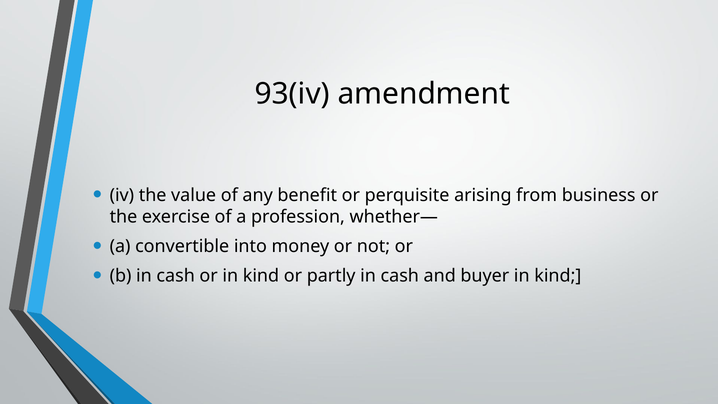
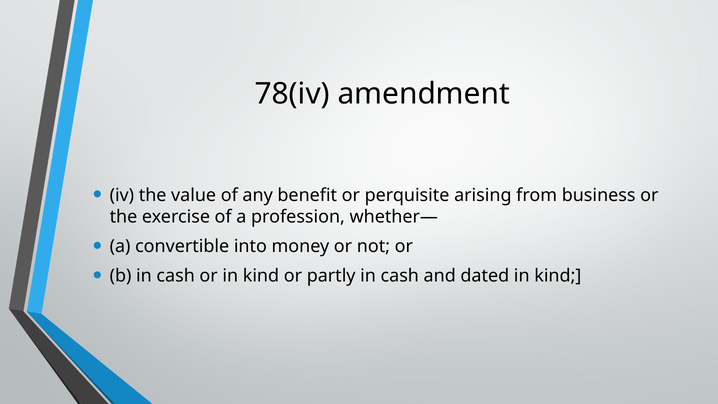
93(iv: 93(iv -> 78(iv (292, 94)
buyer: buyer -> dated (485, 276)
